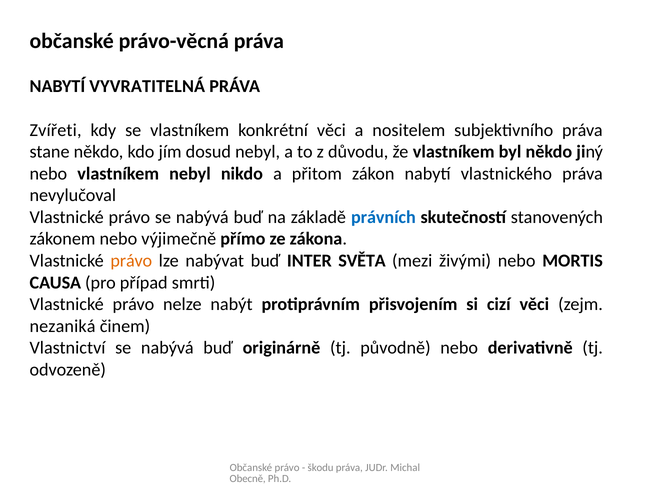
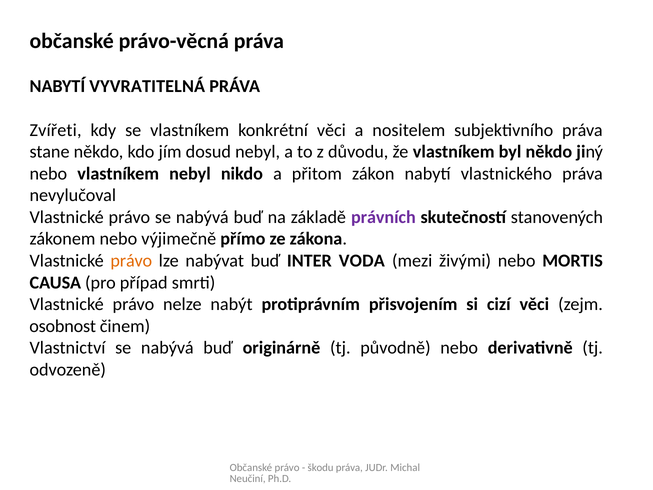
právních colour: blue -> purple (383, 217)
SVĚTA: SVĚTA -> VODA (362, 261)
nezaniká: nezaniká -> osobnost (63, 326)
Obecně: Obecně -> Neučiní (248, 478)
